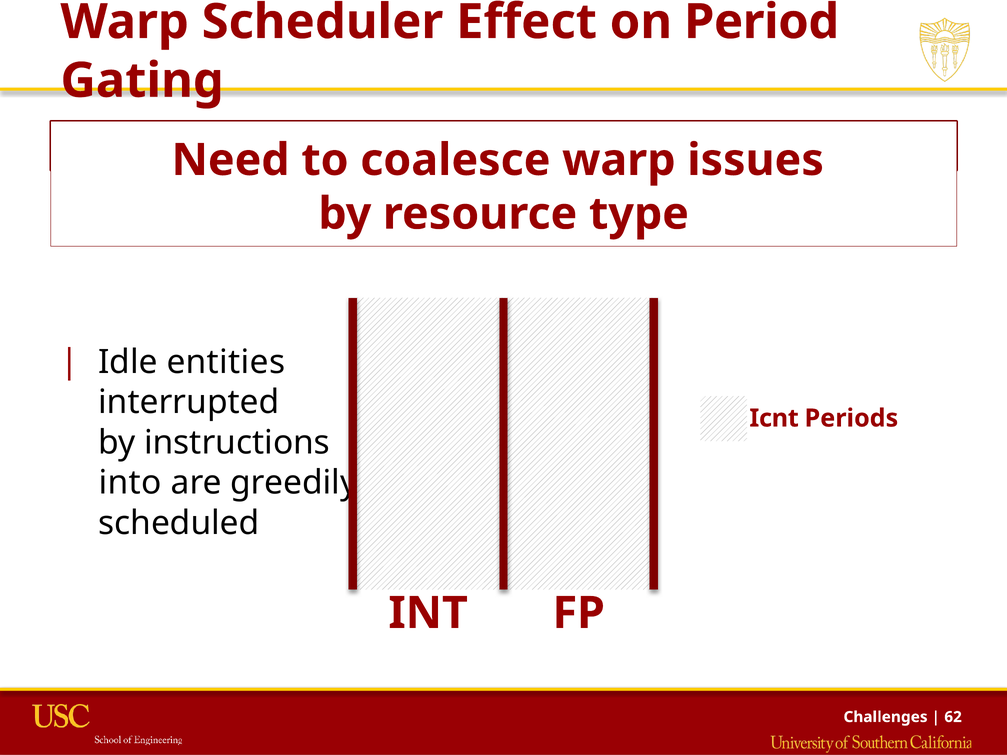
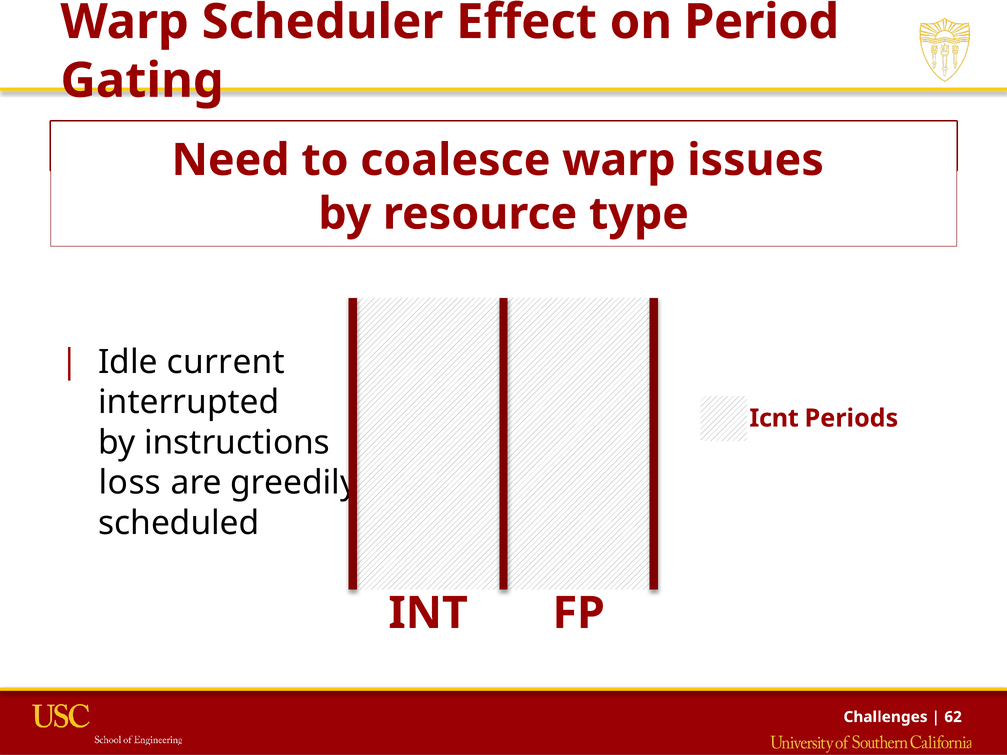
entities: entities -> current (226, 362)
into: into -> loss (130, 483)
